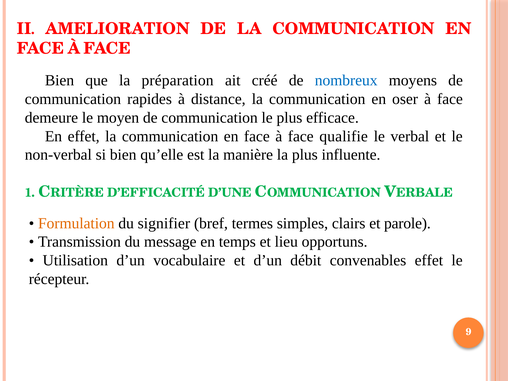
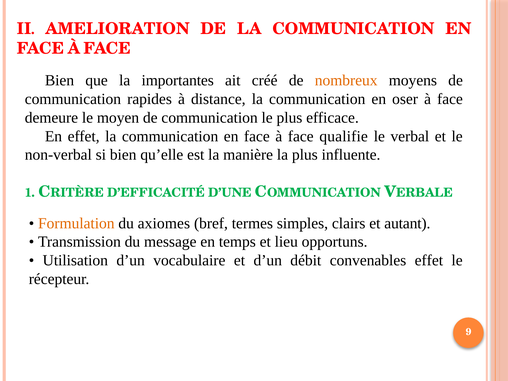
préparation: préparation -> importantes (178, 80)
nombreux colour: blue -> orange (346, 80)
signifier: signifier -> axiomes (164, 223)
parole: parole -> autant (407, 223)
